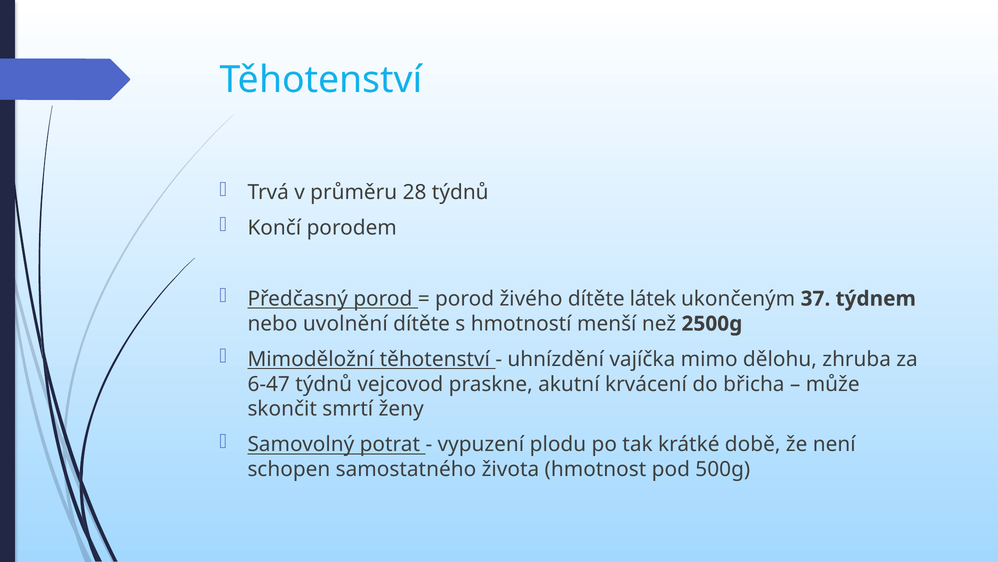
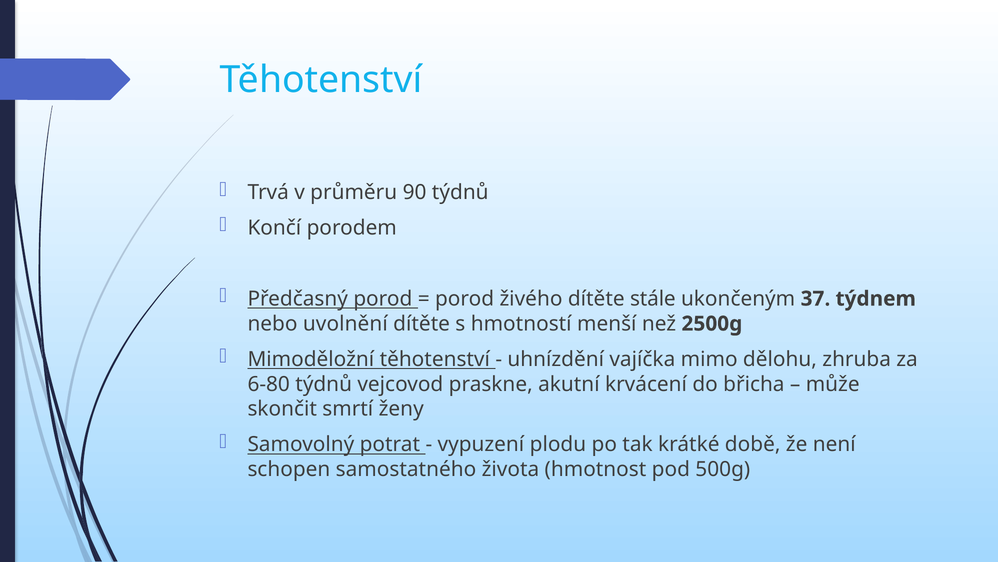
28: 28 -> 90 (415, 192)
látek: látek -> stále (653, 298)
6-47: 6-47 -> 6-80 (269, 384)
